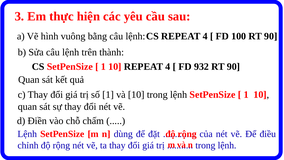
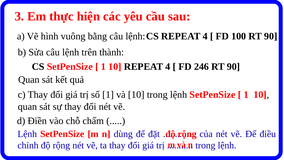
932: 932 -> 246 (202, 67)
